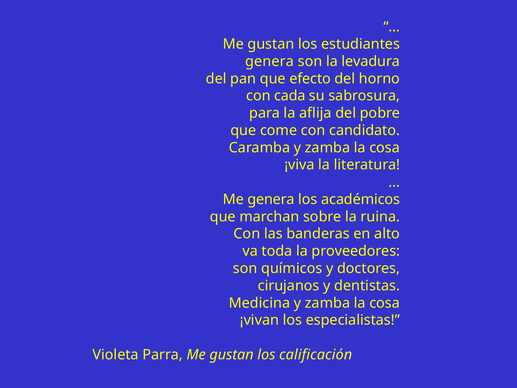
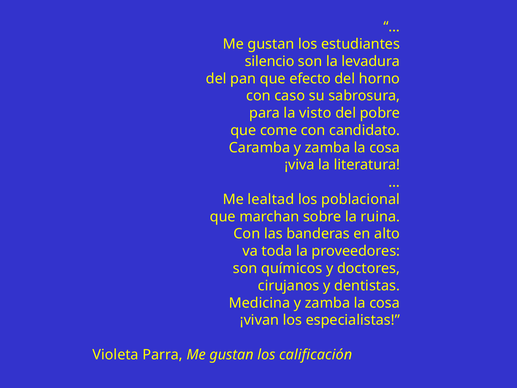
genera: genera -> silencio (270, 61)
cada: cada -> caso (290, 96)
aflija: aflija -> visto (315, 113)
Me genera: genera -> lealtad (271, 199)
académicos: académicos -> poblacional (361, 199)
